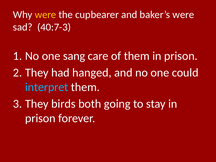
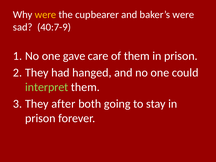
40:7-3: 40:7-3 -> 40:7-9 (54, 27)
sang: sang -> gave (74, 56)
interpret colour: light blue -> light green (47, 87)
birds: birds -> after (63, 104)
